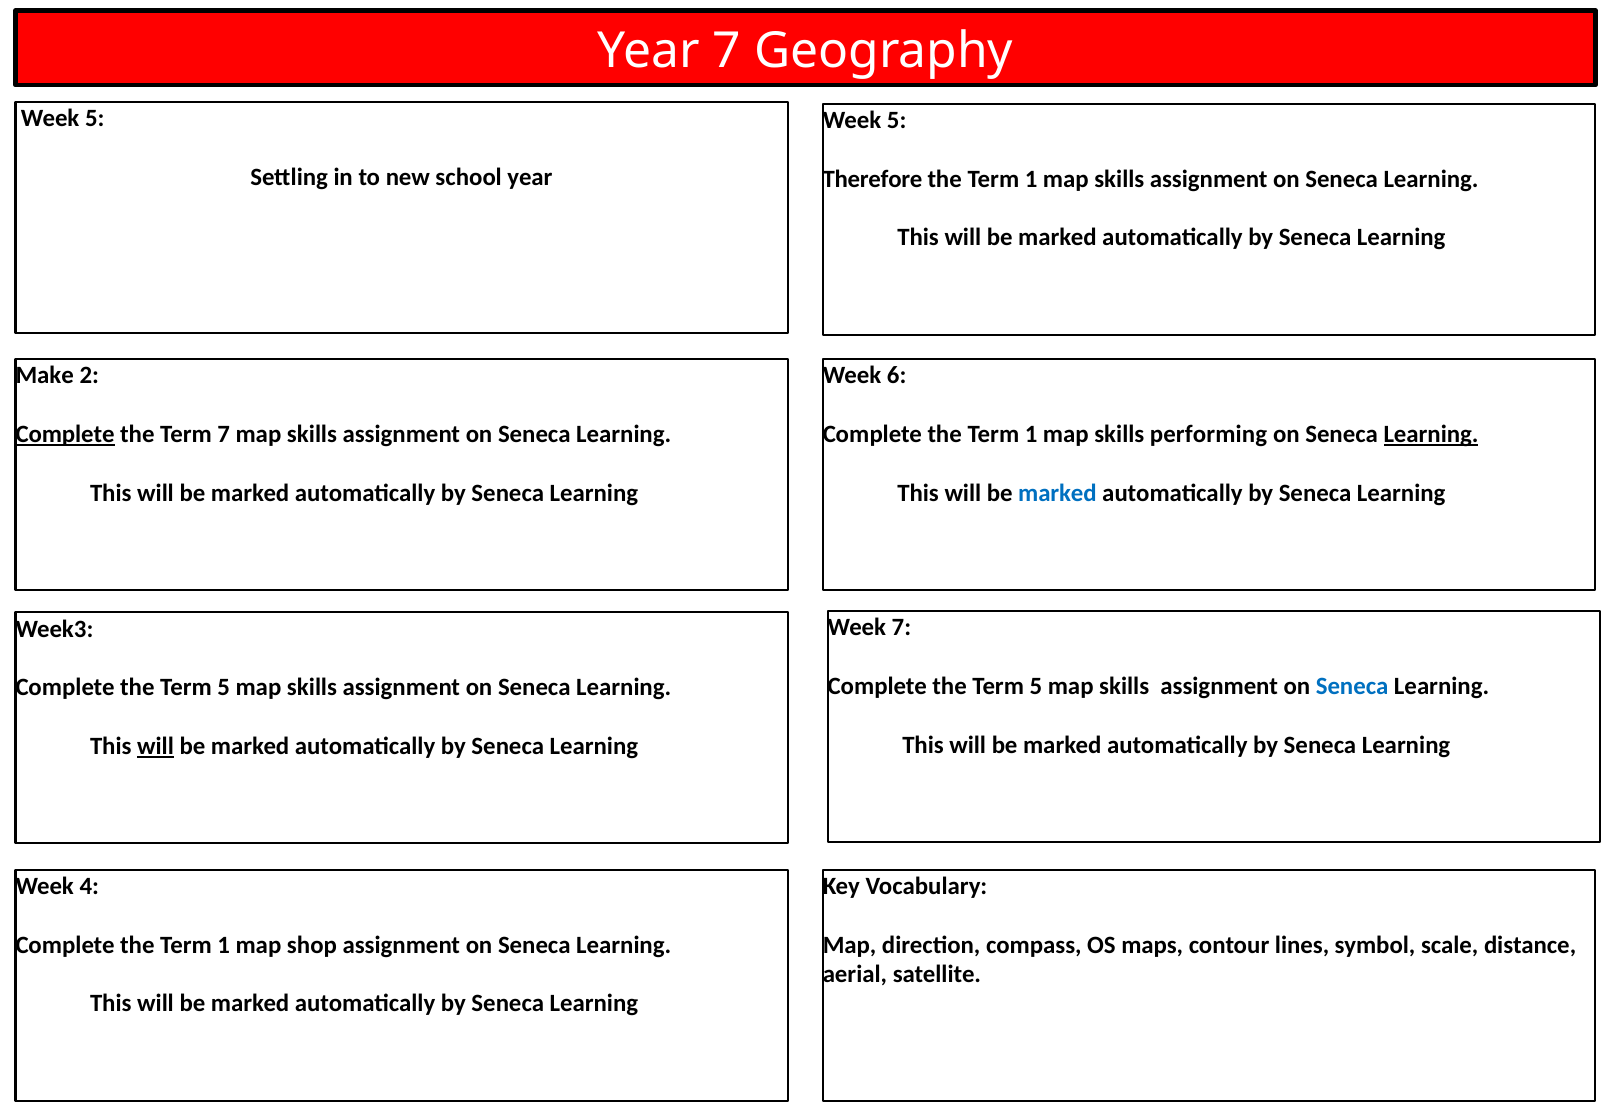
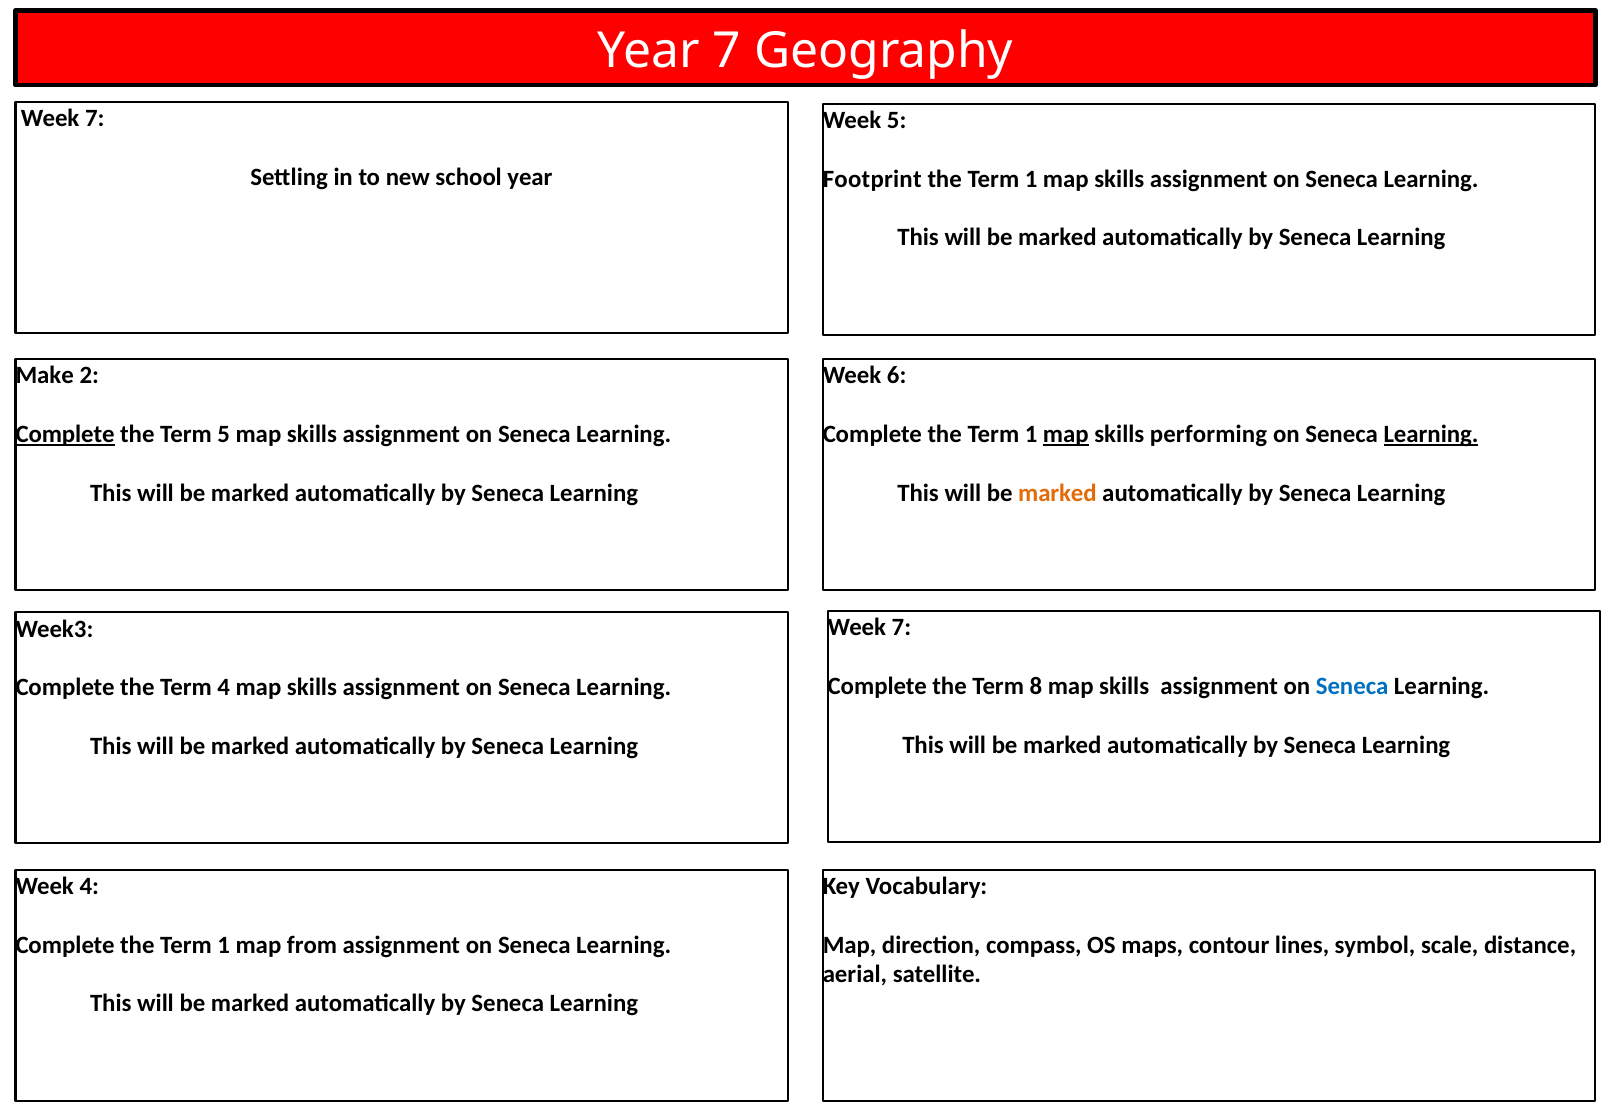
5: 5 -> 7 (95, 119)
Therefore: Therefore -> Footprint (872, 179)
Term 7: 7 -> 5 (224, 434)
map underline: none -> present (1066, 434)
marked colour: blue -> orange (1057, 493)
5: 5 -> 8 (1036, 686)
5: 5 -> 4 (224, 688)
will underline: present -> none (156, 746)
shop: shop -> from (312, 945)
